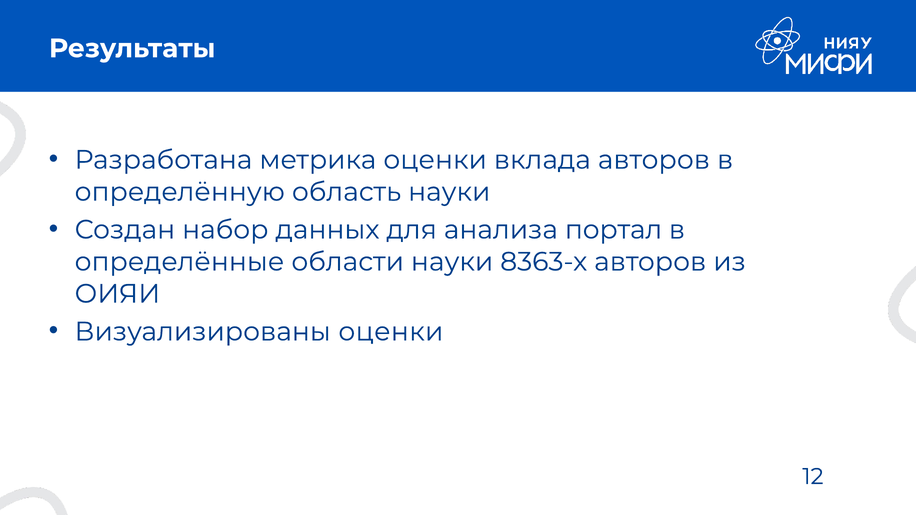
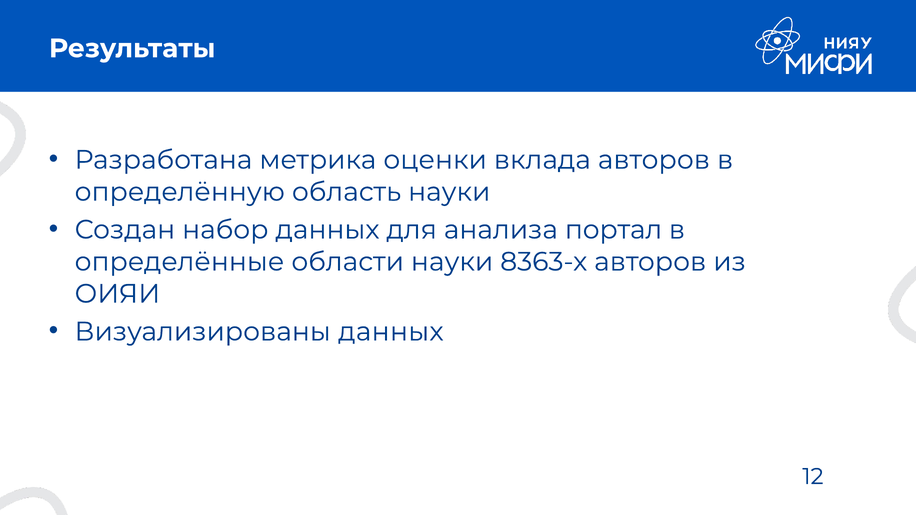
Визуализированы оценки: оценки -> данных (391, 332)
